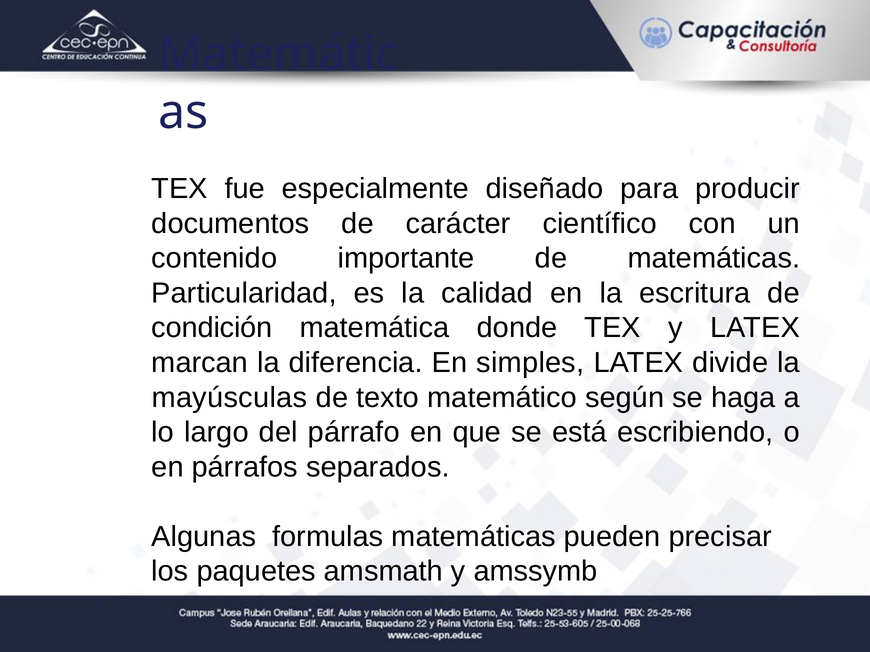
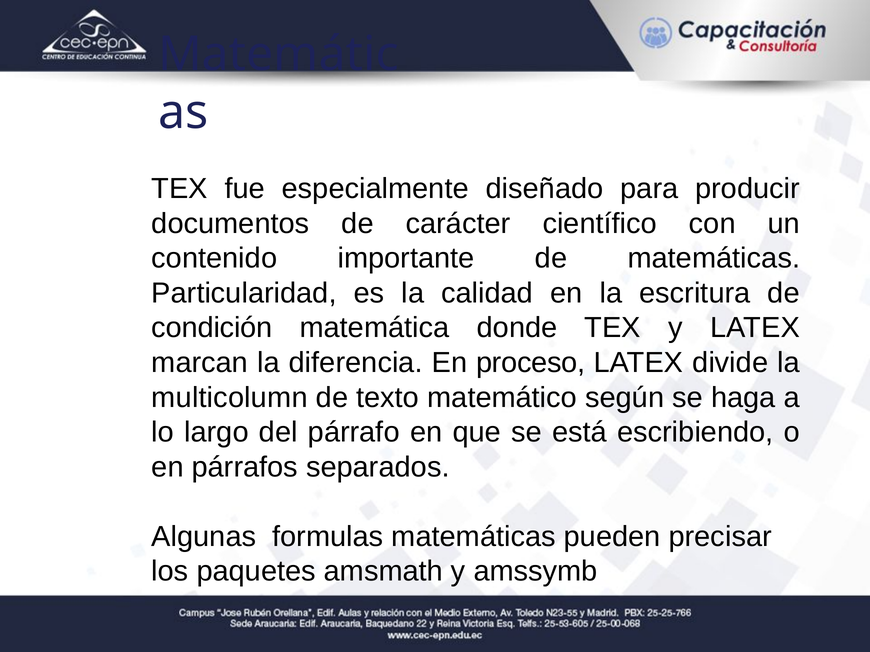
simples: simples -> proceso (531, 363)
mayúsculas: mayúsculas -> multicolumn (230, 398)
